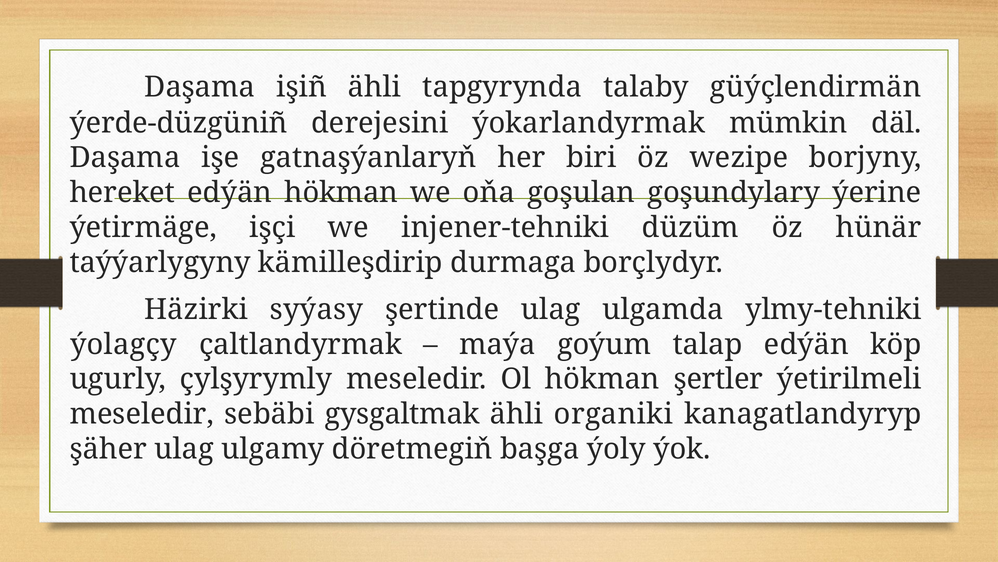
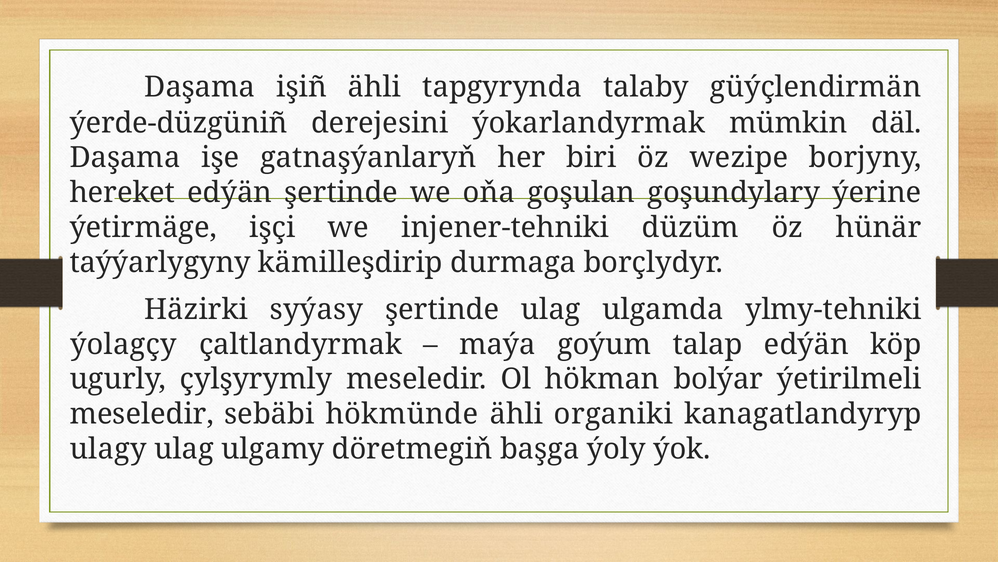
edýän hökman: hökman -> şertinde (341, 192)
şertler: şertler -> bolýar (718, 379)
gysgaltmak: gysgaltmak -> hökmünde (402, 414)
şäher: şäher -> ulagy (108, 449)
